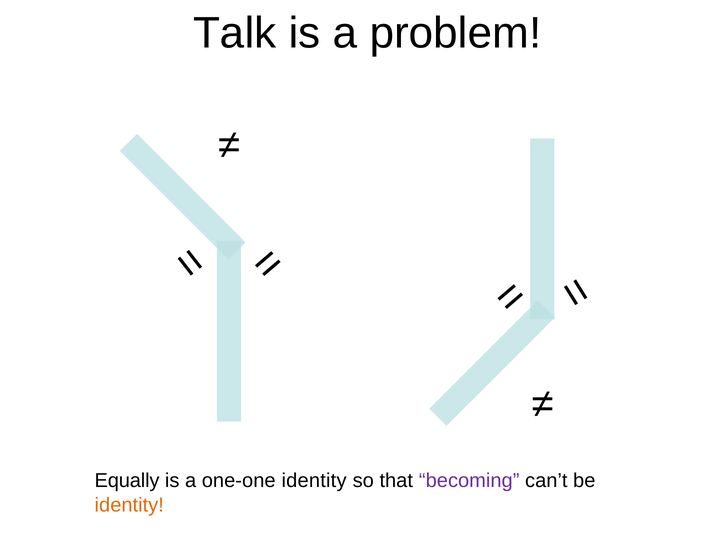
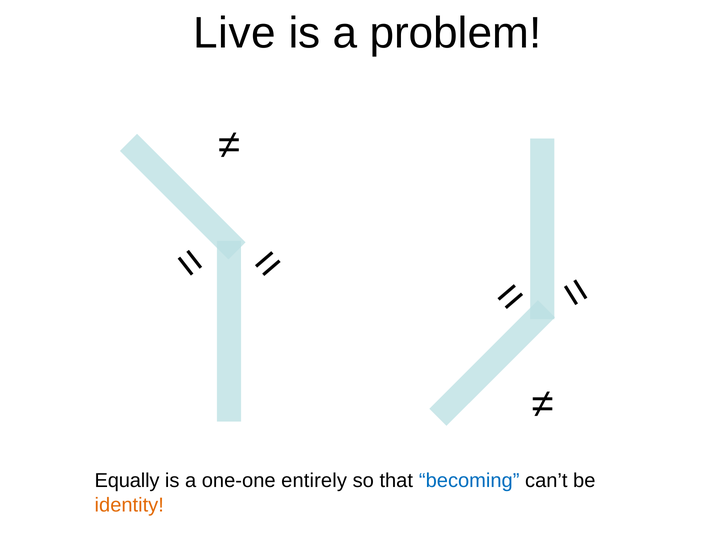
Talk: Talk -> Live (235, 33)
one-one identity: identity -> entirely (314, 481)
becoming colour: purple -> blue (469, 481)
